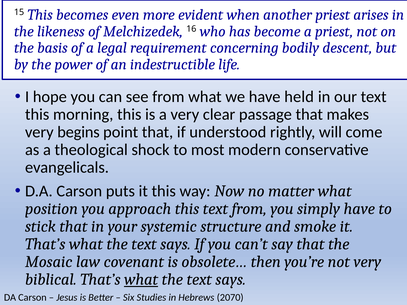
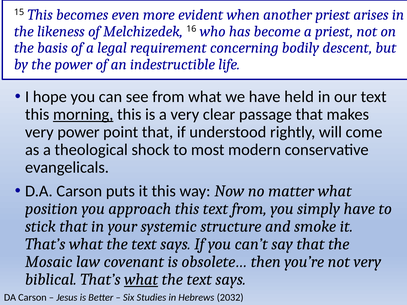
morning underline: none -> present (83, 115)
very begins: begins -> power (78, 132)
2070: 2070 -> 2032 (230, 298)
